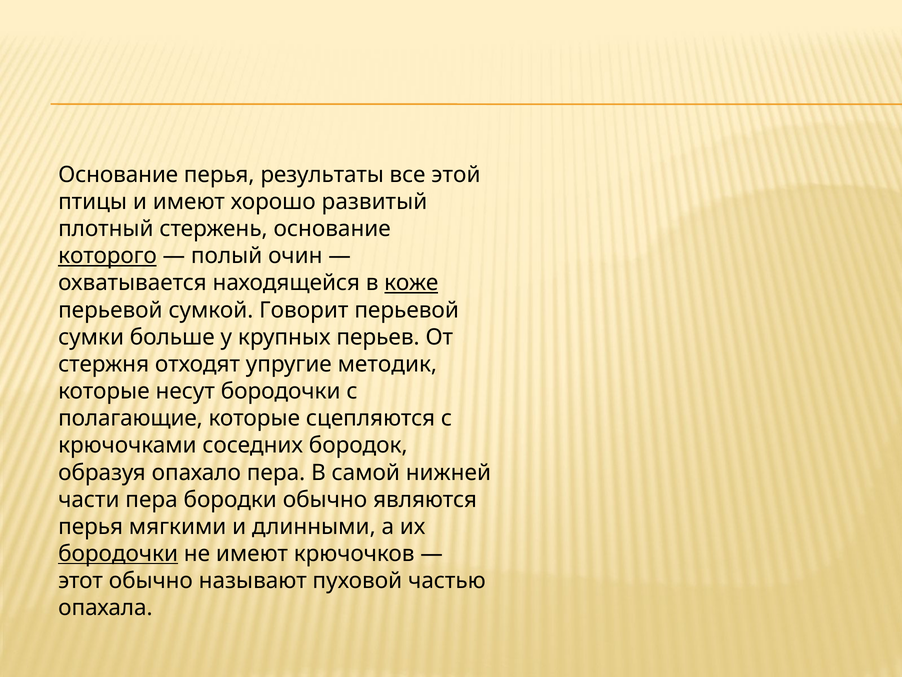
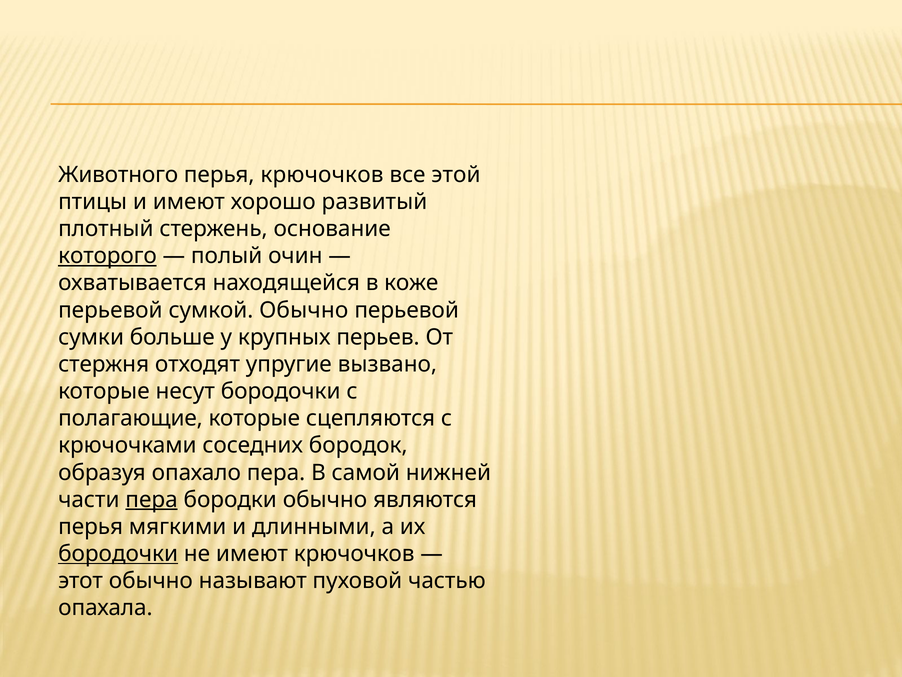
Основание: Основание -> Животного (118, 175)
перья результаты: результаты -> крючочков (322, 175)
коже underline: present -> none (411, 283)
сумкой Говорит: Говорит -> Обычно (304, 310)
методик: методик -> вызвано (387, 364)
пера underline: none -> present (152, 499)
